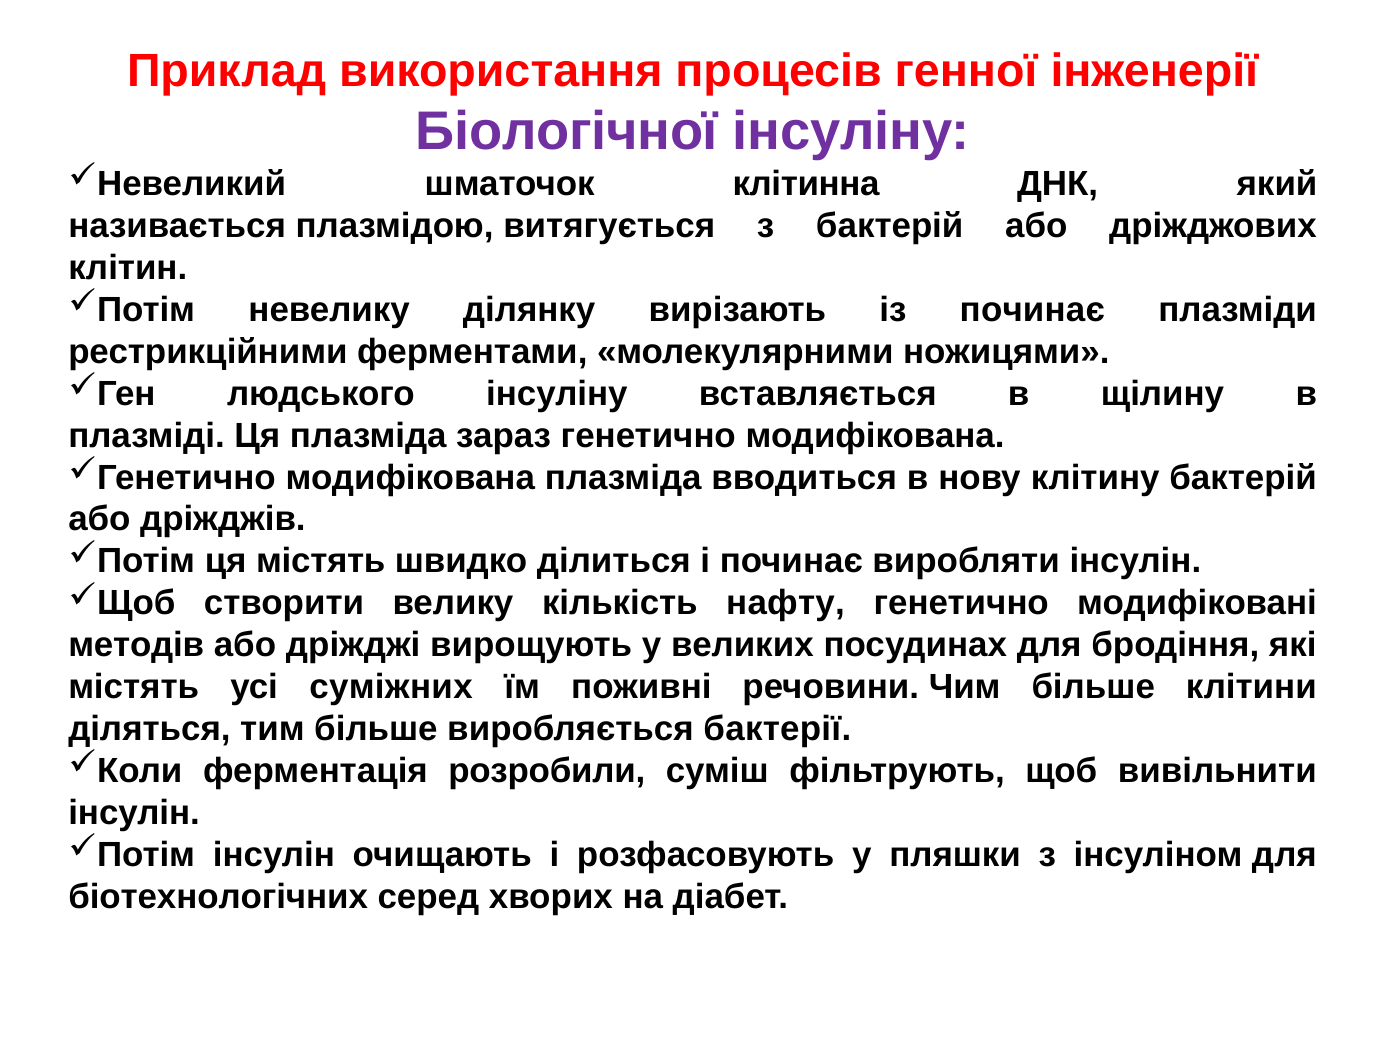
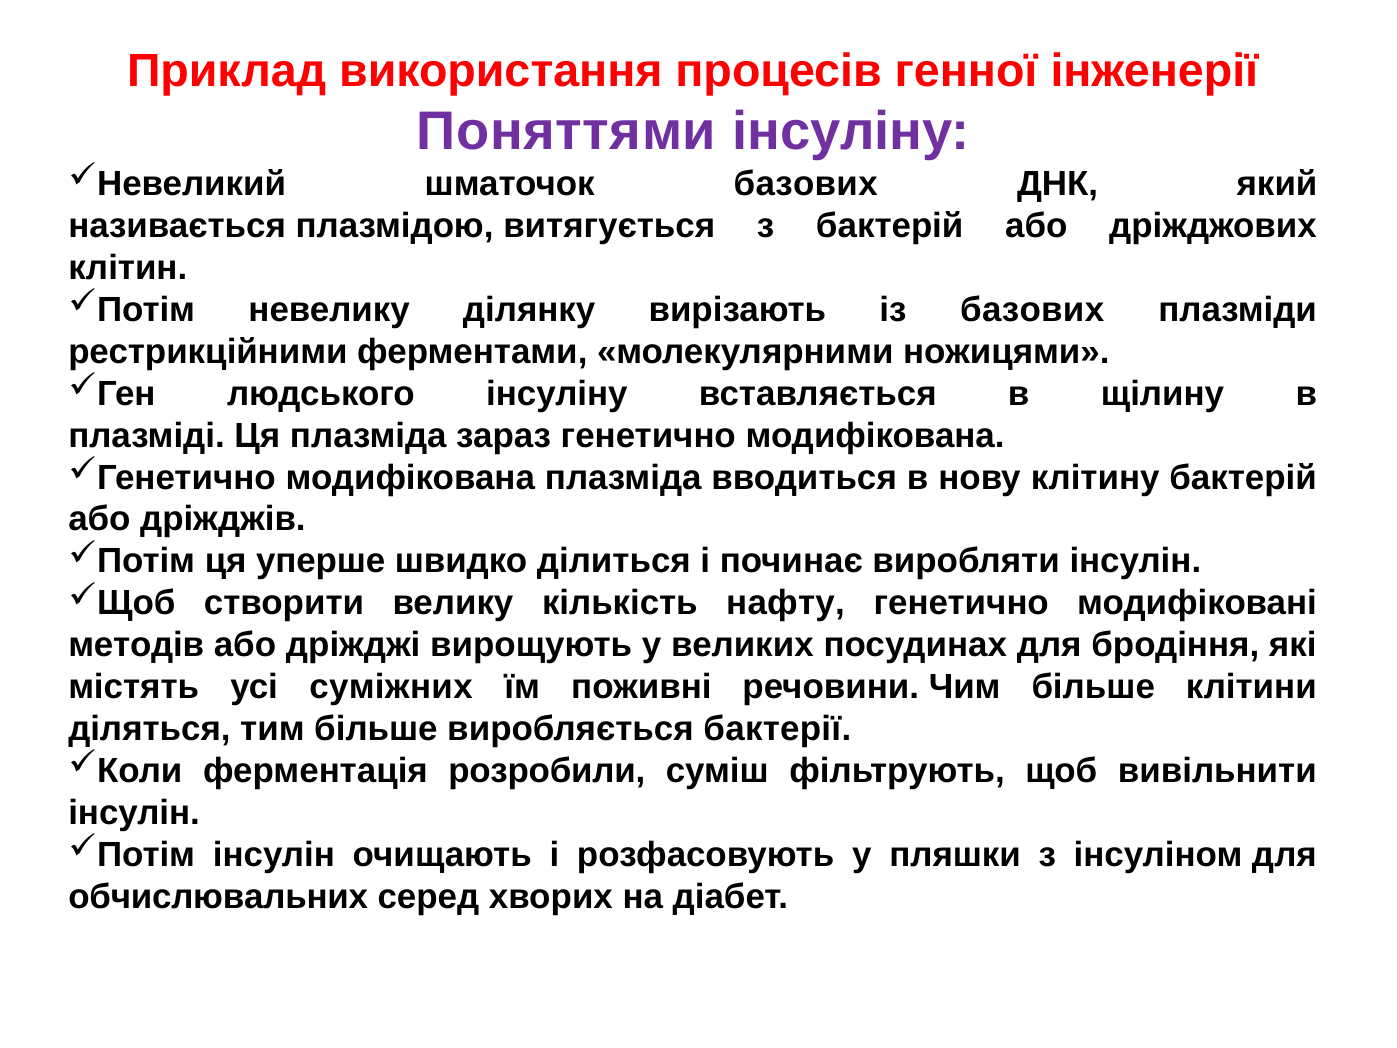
Біологічної: Біологічної -> Поняттями (567, 132)
шматочок клітинна: клітинна -> базових (806, 184)
із починає: починає -> базових (1032, 310)
ця містять: містять -> уперше (321, 561)
біотехнологічних: біотехнологічних -> обчислювальних (218, 897)
